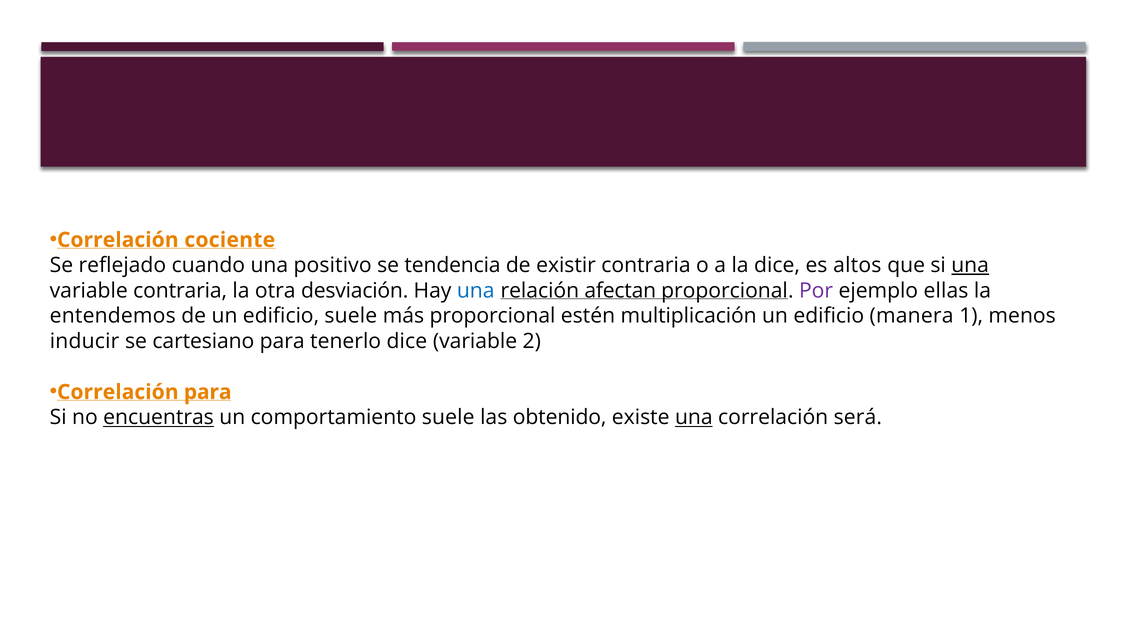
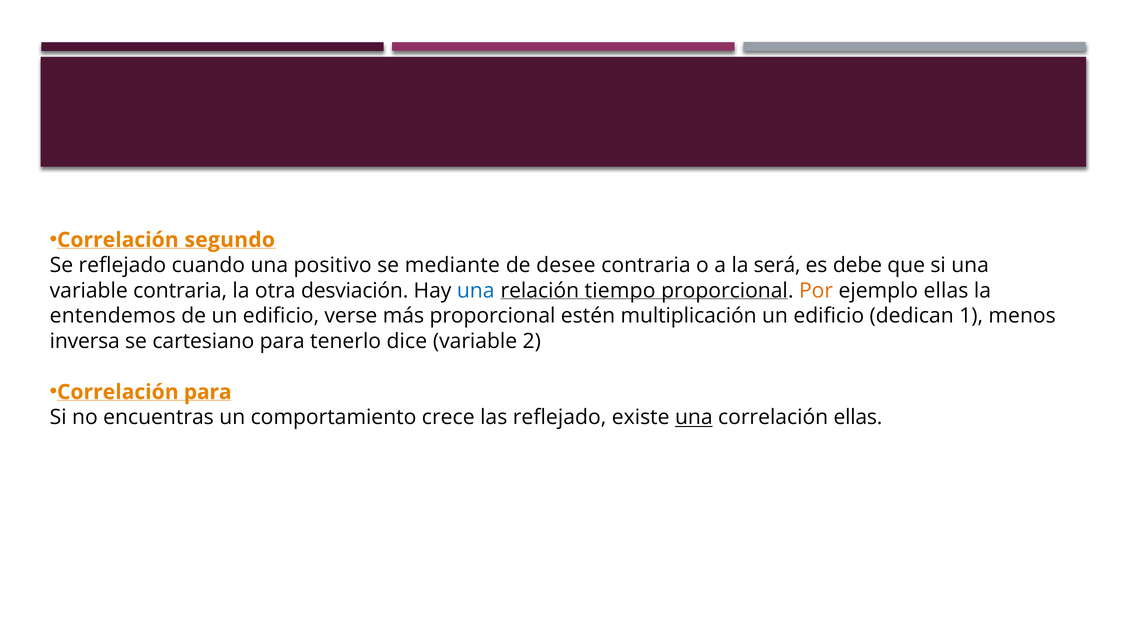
cociente: cociente -> segundo (230, 240)
tendencia: tendencia -> mediante (452, 265)
existir: existir -> desee (566, 265)
la dice: dice -> será (777, 265)
altos: altos -> debe (857, 265)
una underline: present -> none (970, 265)
afectan: afectan -> tiempo (620, 291)
Por colour: purple -> orange (816, 291)
edificio suele: suele -> verse (351, 316)
manera: manera -> dedican (912, 316)
inducir: inducir -> inversa (85, 341)
encuentras underline: present -> none (159, 417)
comportamiento suele: suele -> crece (448, 417)
las obtenido: obtenido -> reflejado (560, 417)
correlación será: será -> ellas (858, 417)
